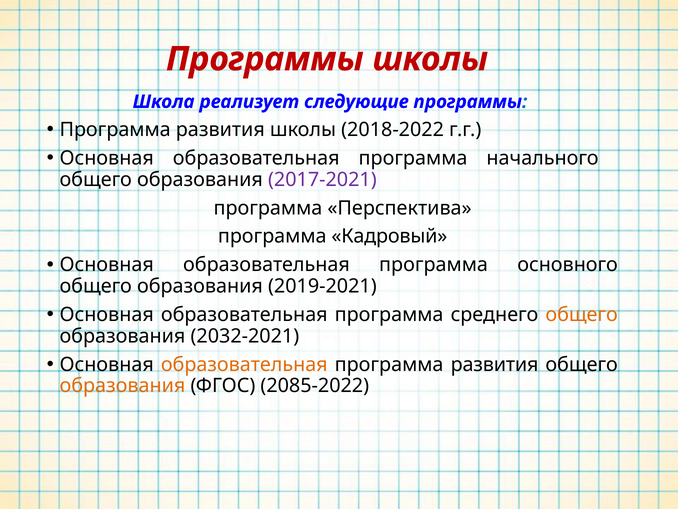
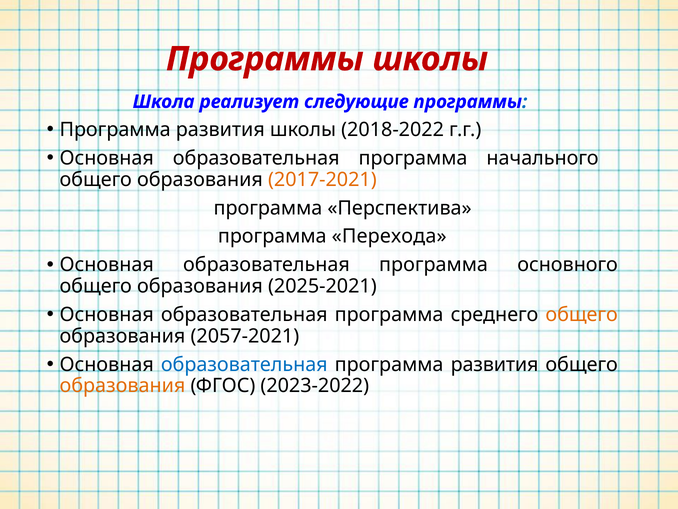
2017-2021 colour: purple -> orange (322, 179)
Кадровый: Кадровый -> Перехода (389, 236)
2019-2021: 2019-2021 -> 2025-2021 (322, 286)
2032-2021: 2032-2021 -> 2057-2021 (245, 336)
образовательная colour: orange -> blue (244, 364)
2085-2022: 2085-2022 -> 2023-2022 (315, 386)
